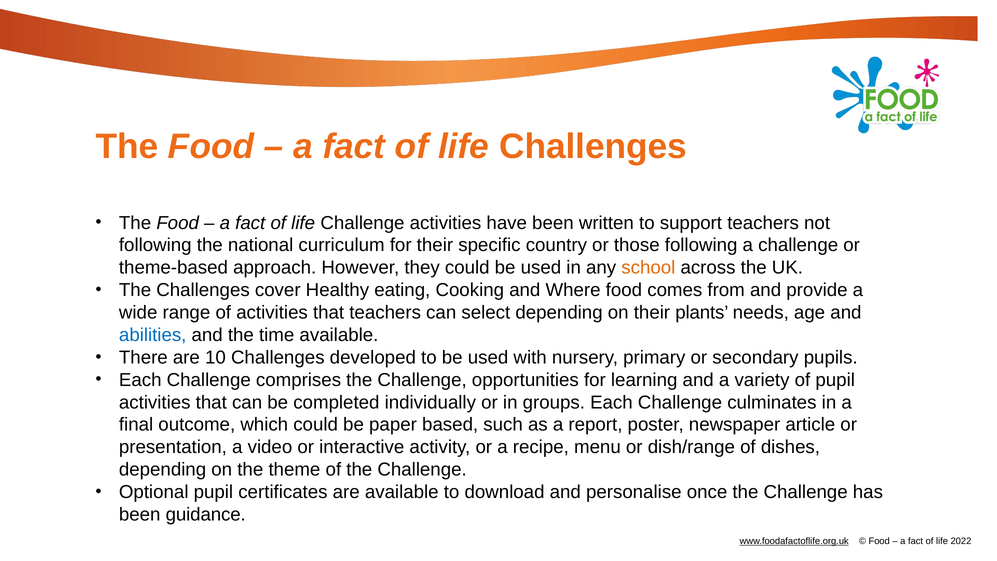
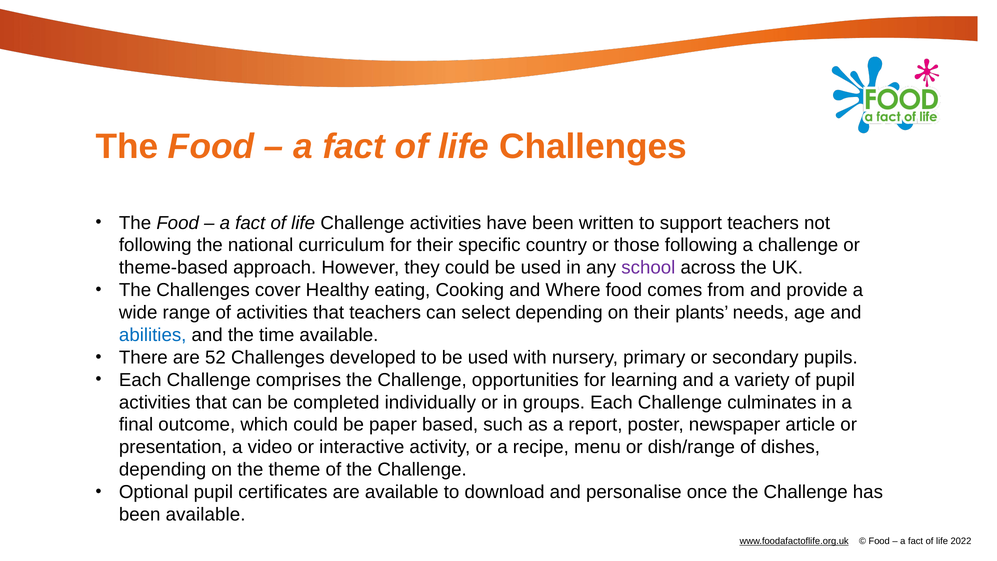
school colour: orange -> purple (648, 268)
10: 10 -> 52 (215, 357)
been guidance: guidance -> available (206, 514)
